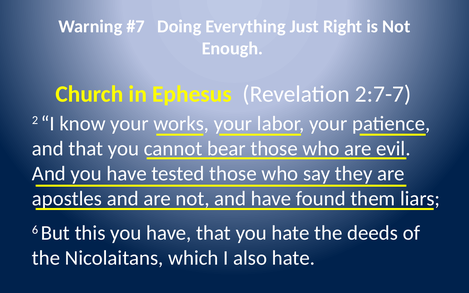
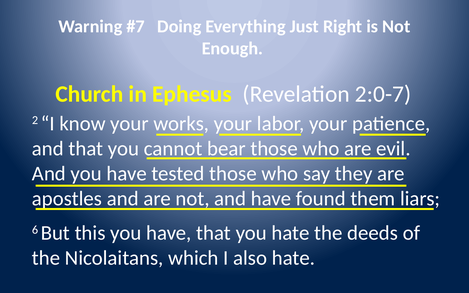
2:7-7: 2:7-7 -> 2:0-7 (383, 94)
